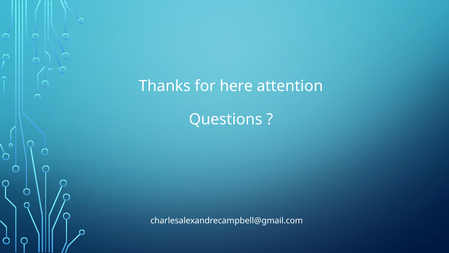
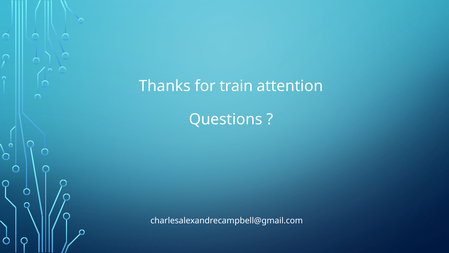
here: here -> train (236, 86)
